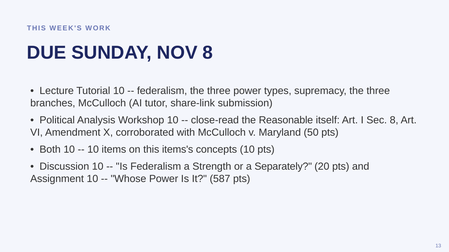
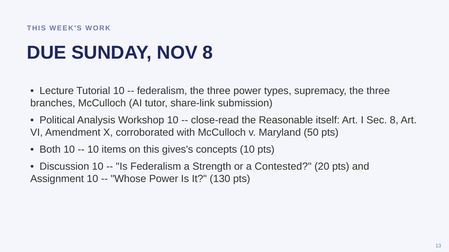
items's: items's -> gives's (178, 150)
Separately: Separately -> Contested (283, 167)
587: 587 -> 130 (220, 179)
